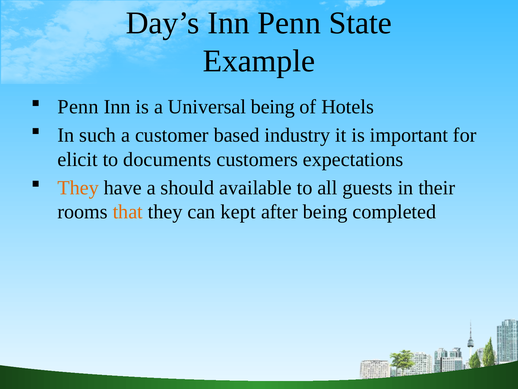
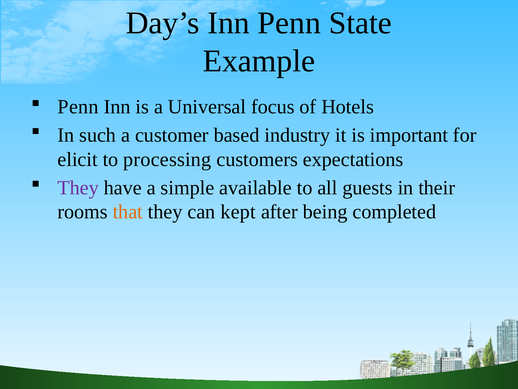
Universal being: being -> focus (273, 107)
documents: documents -> processing (167, 159)
They colour: orange -> purple (78, 187)
should: should -> simple (187, 187)
